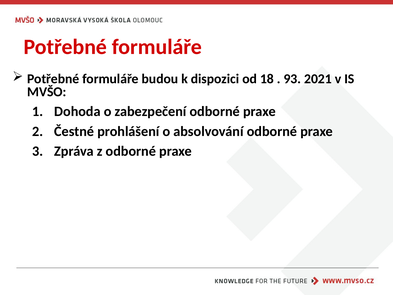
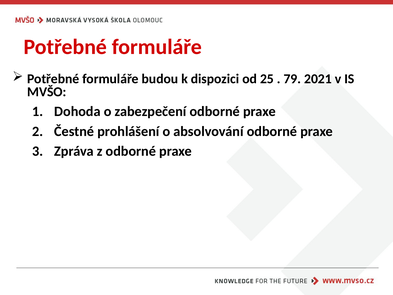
18: 18 -> 25 (267, 79)
93: 93 -> 79 (292, 79)
